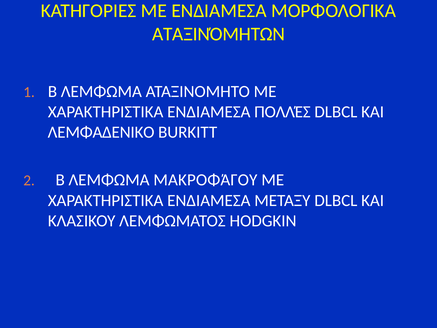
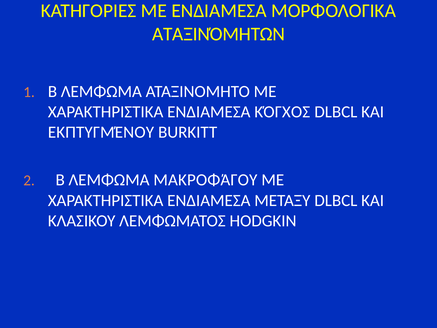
ΠΟΛΛΈΣ: ΠΟΛΛΈΣ -> ΚΌΓΧΟΣ (282, 112)
ΛΕΜΦΑΔΕΝΙΚΟ: ΛΕΜΦΑΔΕΝΙΚΟ -> ΕΚΠΤΥΓΜΈΝΟΥ (101, 132)
